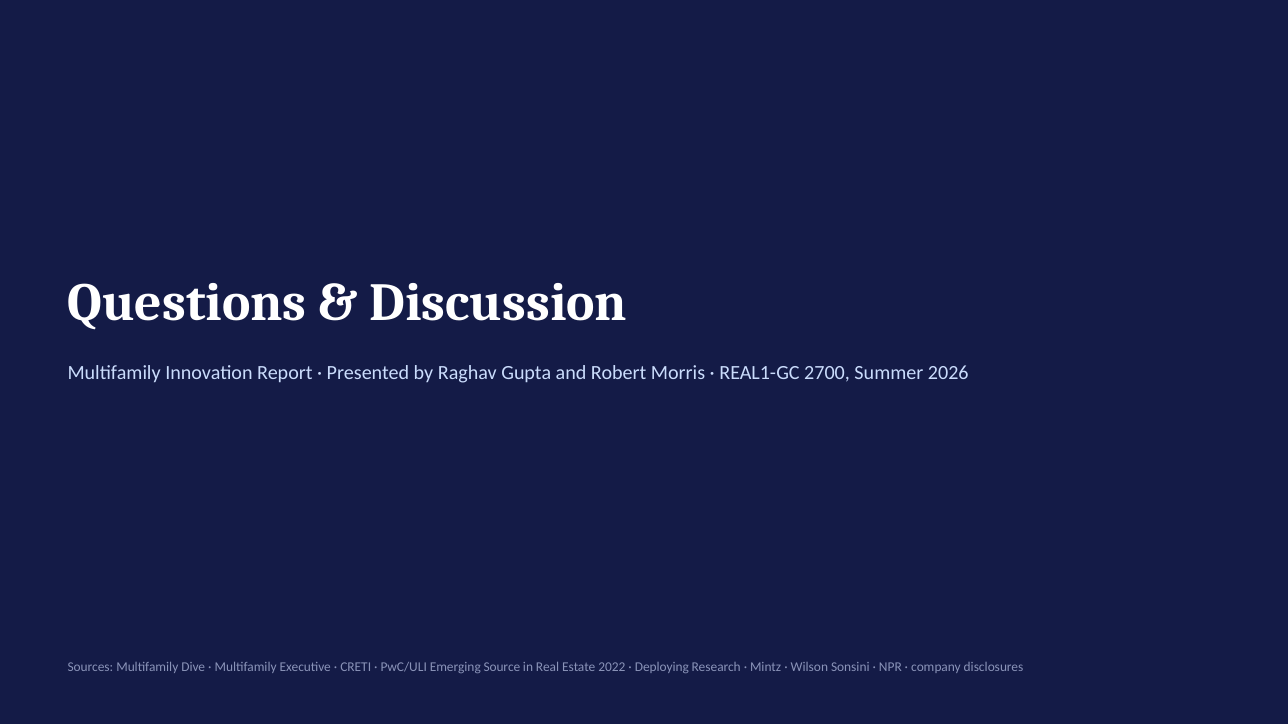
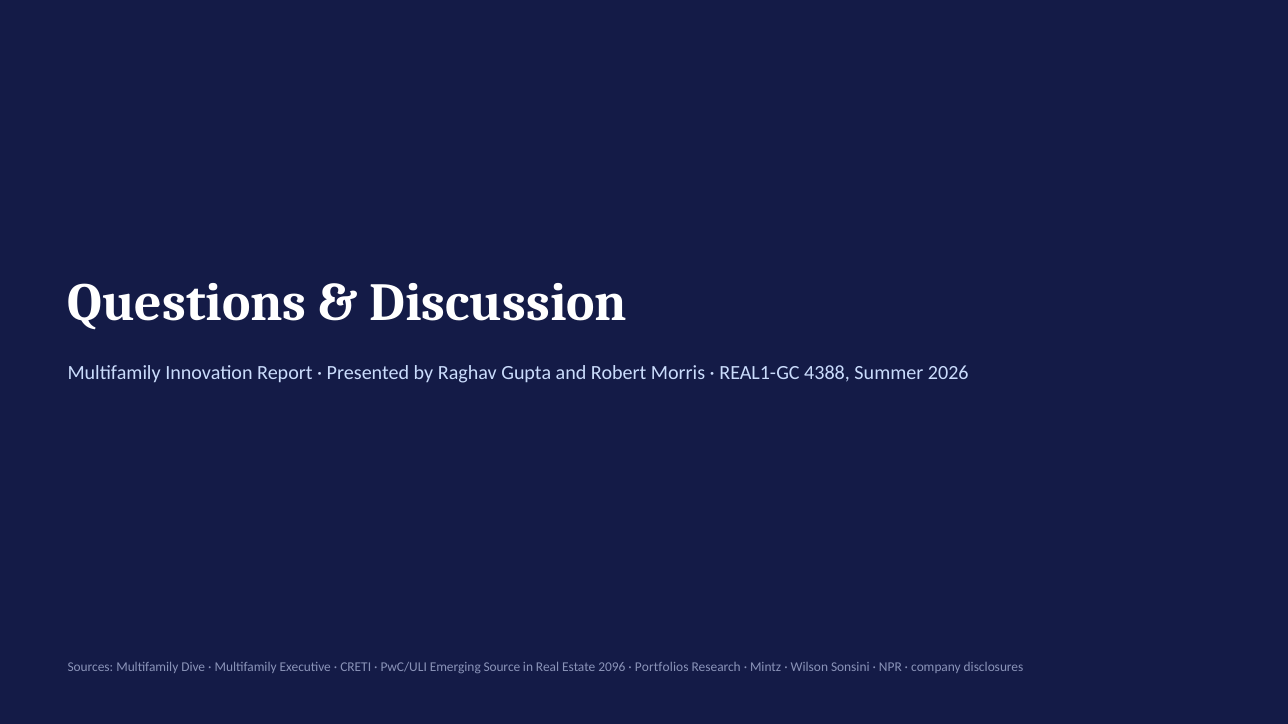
2700: 2700 -> 4388 (827, 373)
2022: 2022 -> 2096 (612, 667)
Deploying: Deploying -> Portfolios (662, 667)
